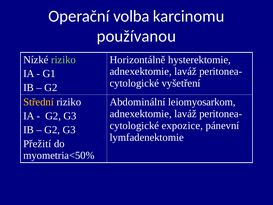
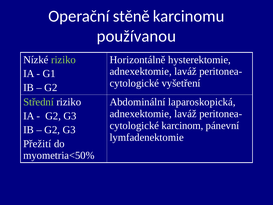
volba: volba -> stěně (131, 16)
Střední colour: yellow -> light green (38, 102)
leiomyosarkom: leiomyosarkom -> laparoskopická (202, 102)
expozice: expozice -> karcinom (182, 125)
